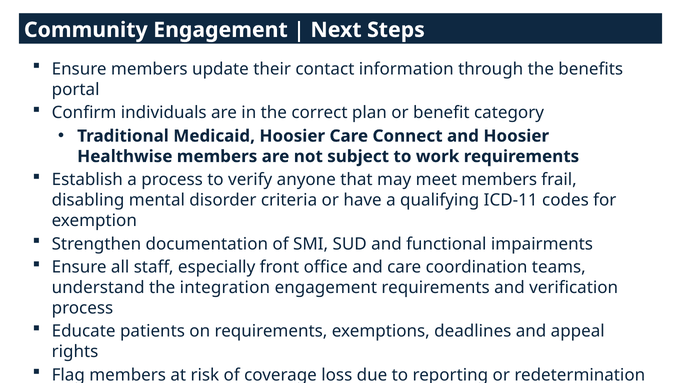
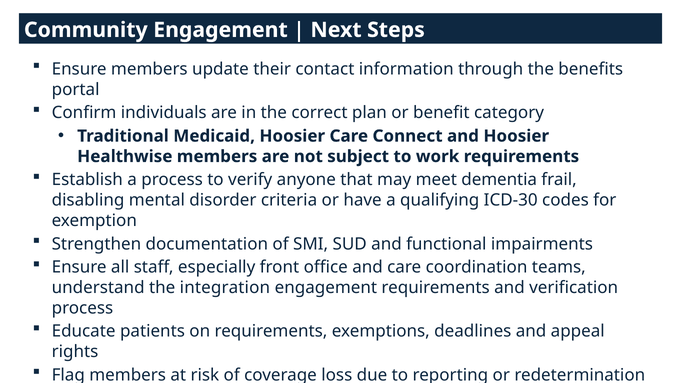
meet members: members -> dementia (499, 180)
ICD-11: ICD-11 -> ICD-30 (511, 200)
